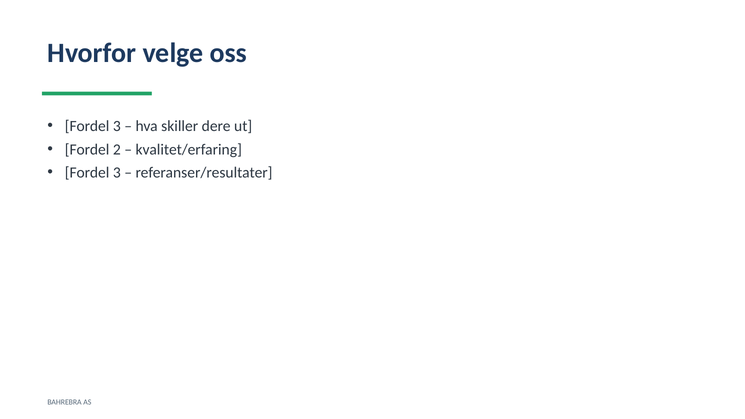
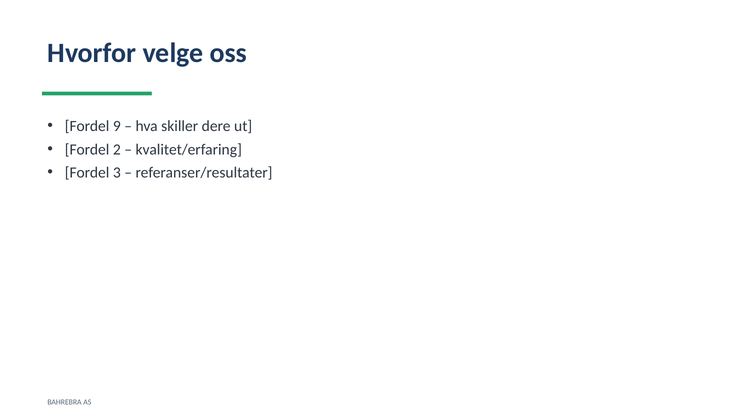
3: 3 -> 9 (117, 126)
